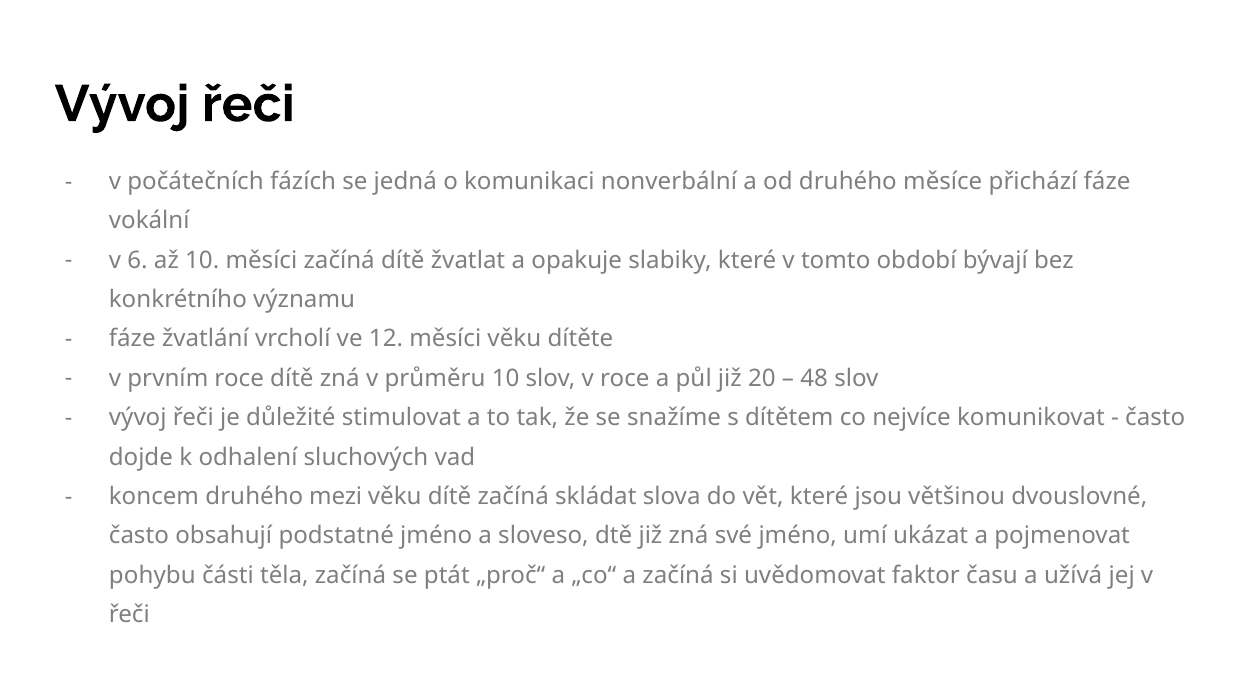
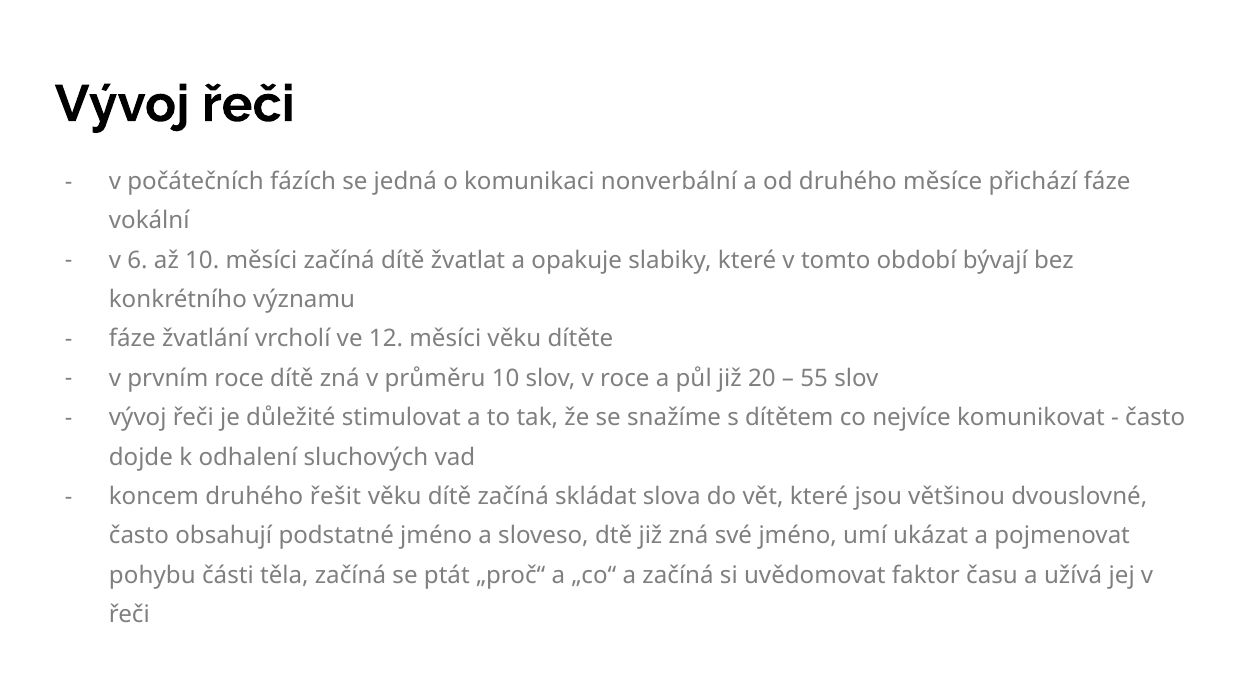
48: 48 -> 55 (814, 379)
mezi: mezi -> řešit (335, 497)
